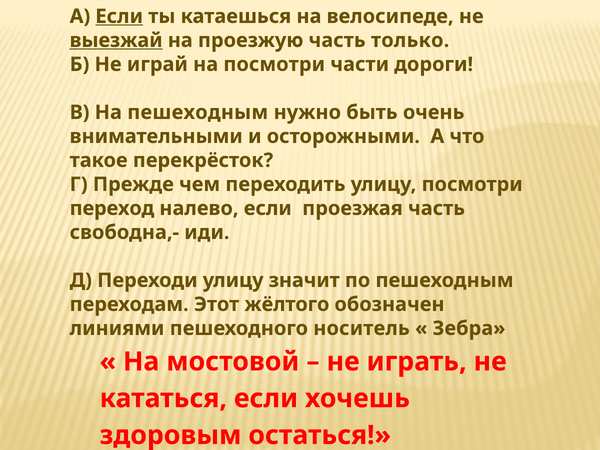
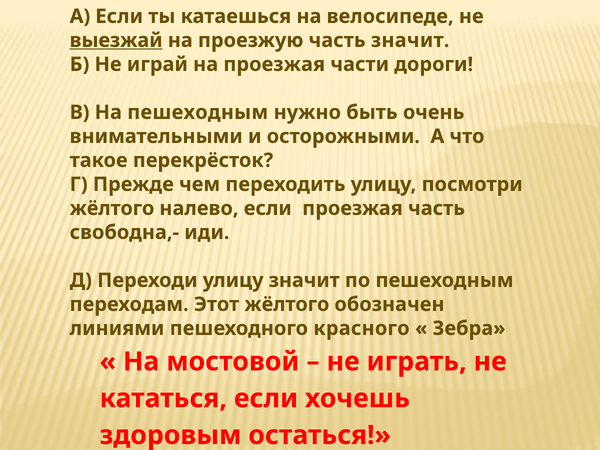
Если underline: present -> none (119, 16)
часть только: только -> значит (410, 40)
на посмотри: посмотри -> проезжая (274, 64)
переход: переход -> жёлтого (112, 208)
носитель: носитель -> красного (361, 328)
